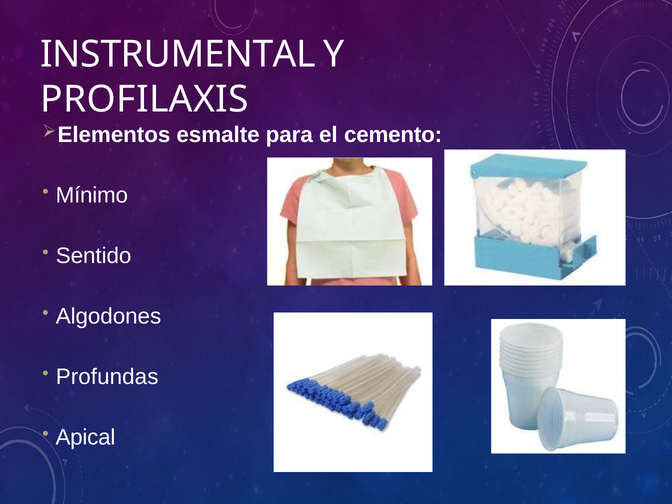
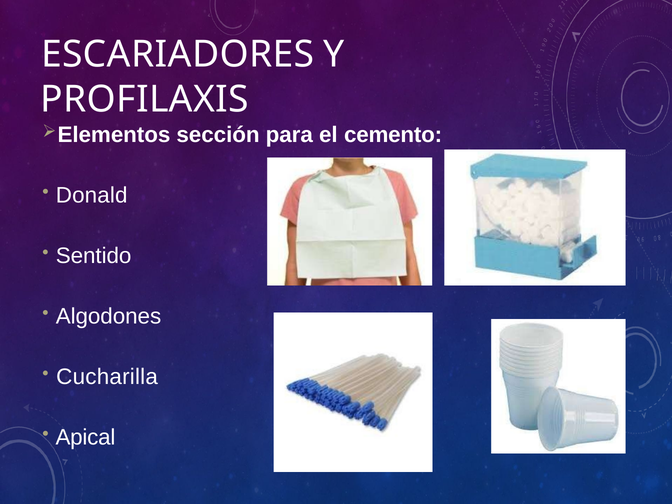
INSTRUMENTAL: INSTRUMENTAL -> ESCARIADORES (178, 55)
esmalte: esmalte -> sección (218, 135)
Mínimo: Mínimo -> Donald (92, 195)
Profundas: Profundas -> Cucharilla (107, 377)
